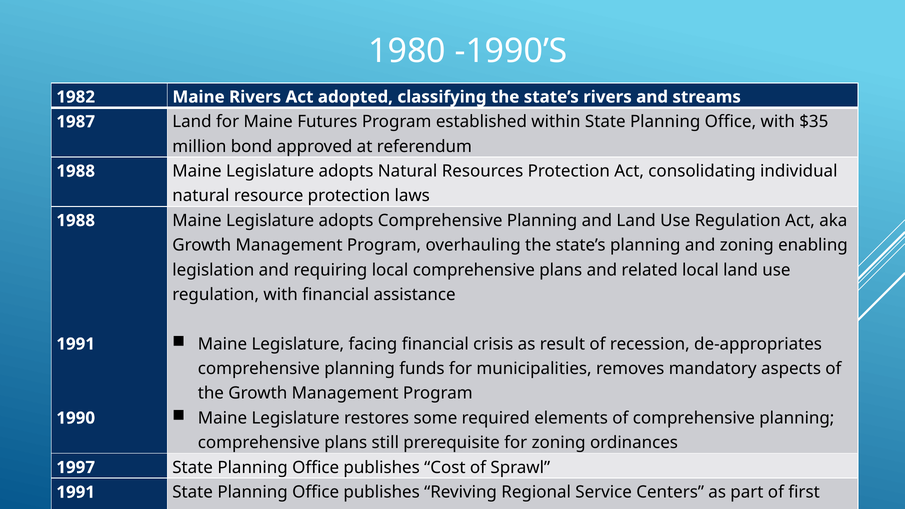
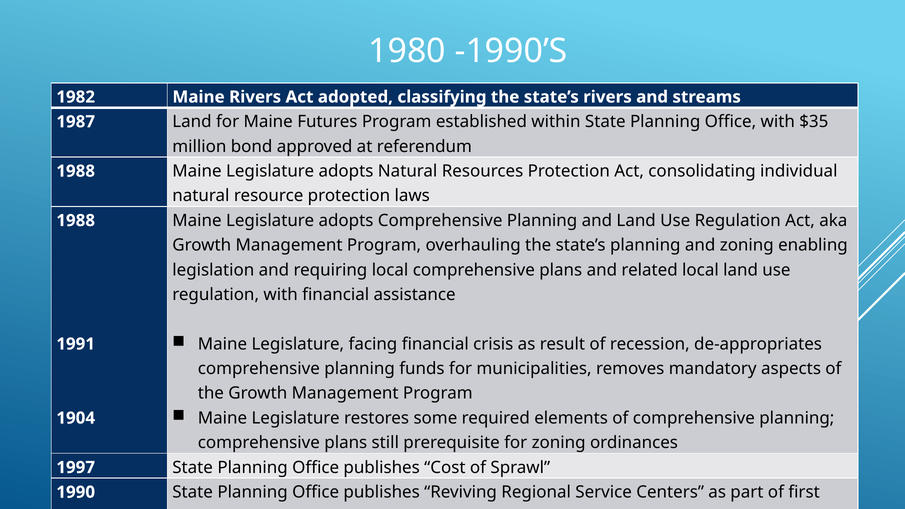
1990: 1990 -> 1904 (76, 418)
1991: 1991 -> 1990 (76, 492)
